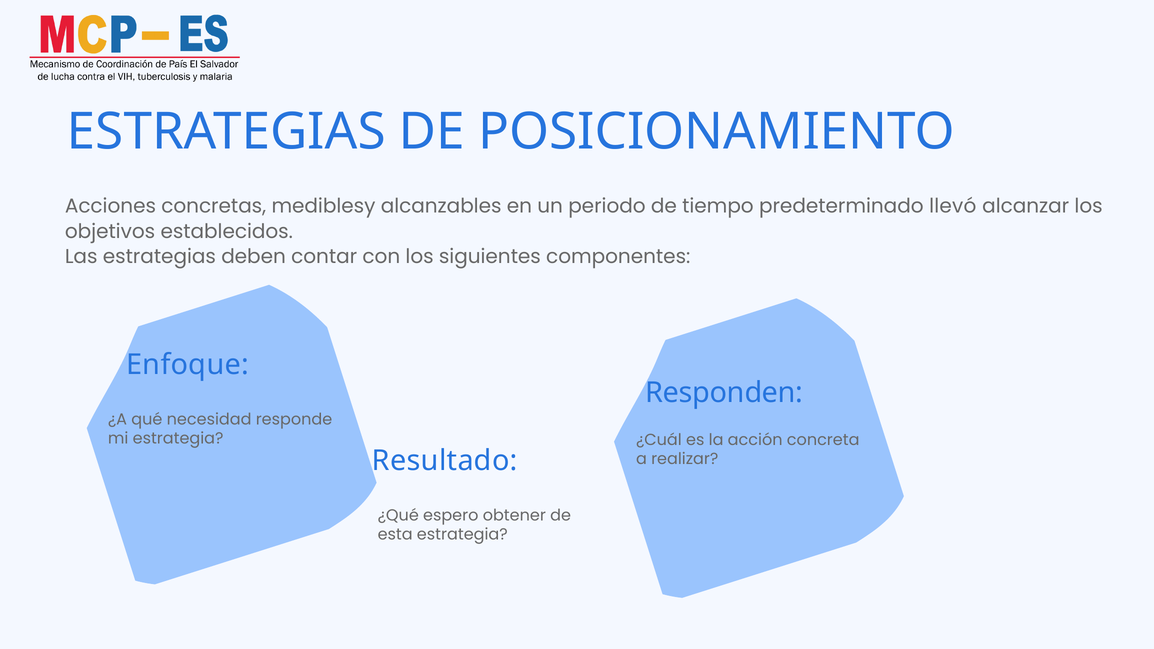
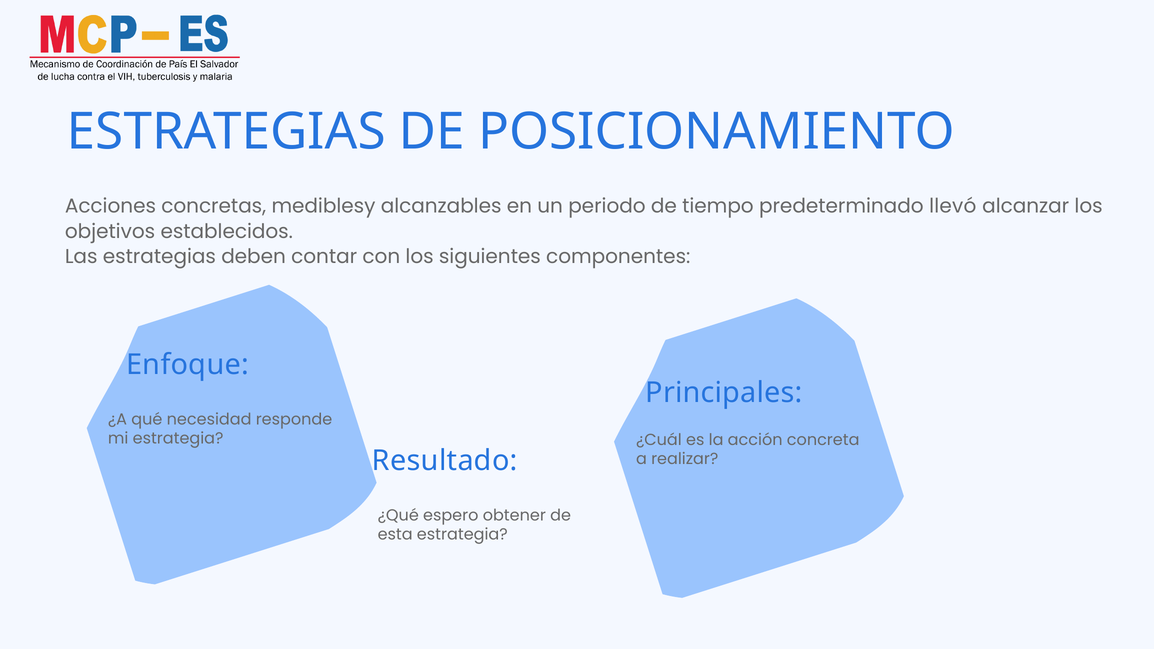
Responden: Responden -> Principales (724, 393)
